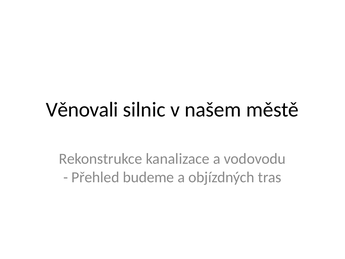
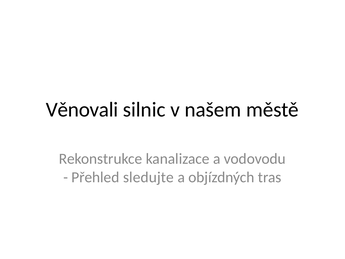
budeme: budeme -> sledujte (148, 177)
